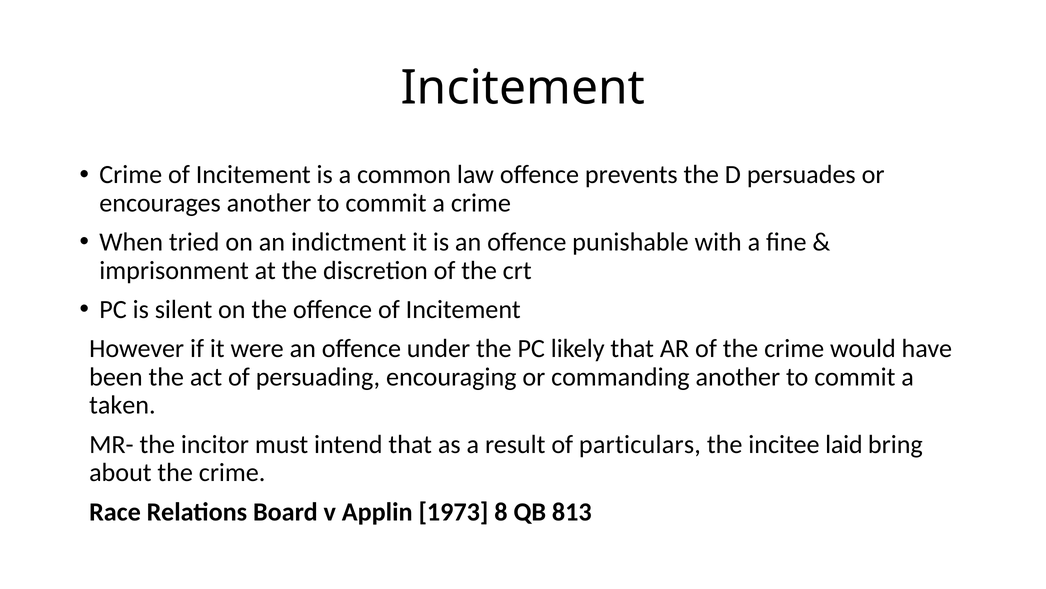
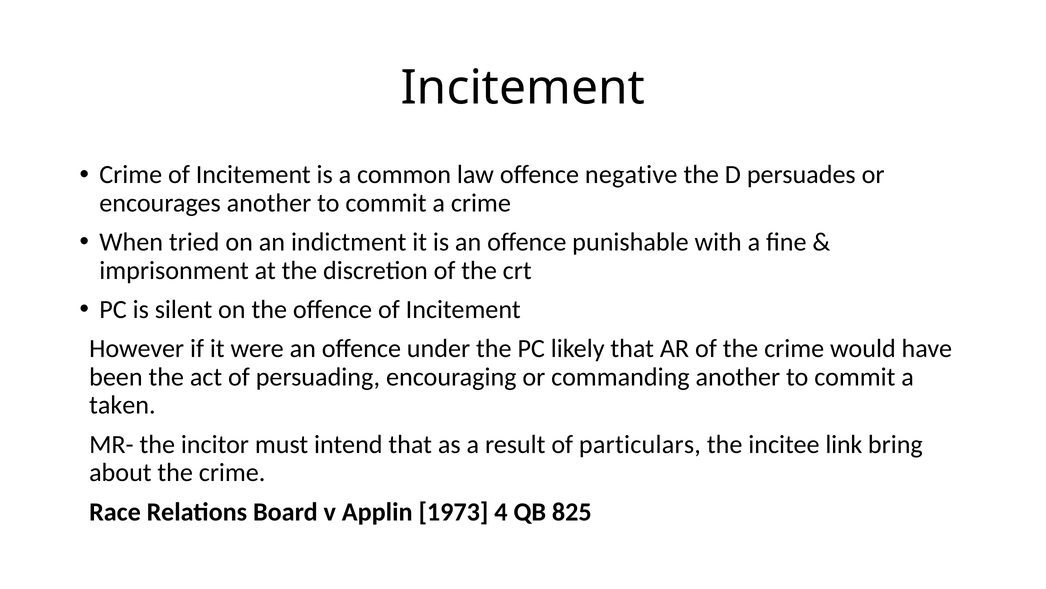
prevents: prevents -> negative (631, 175)
laid: laid -> link (844, 444)
8: 8 -> 4 (501, 511)
813: 813 -> 825 (572, 511)
